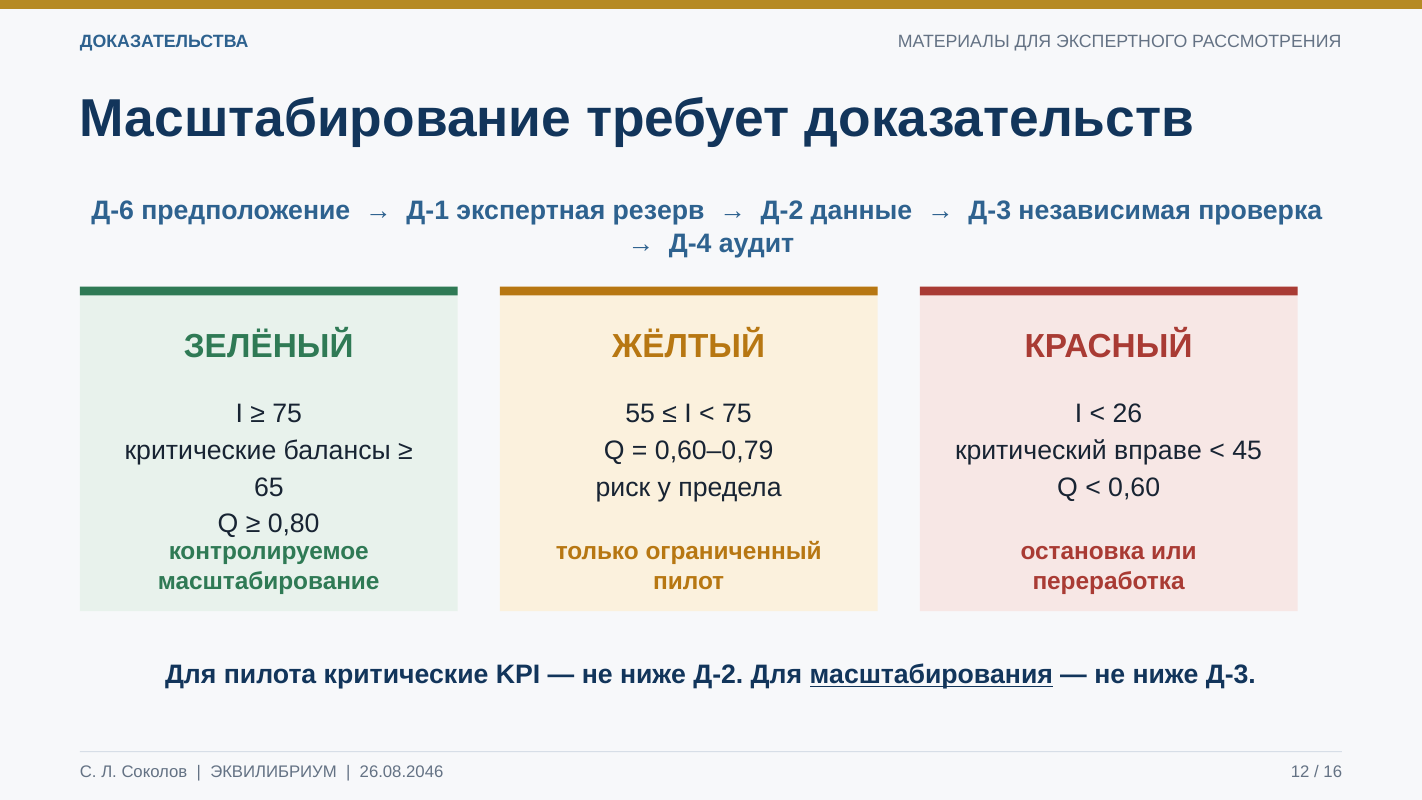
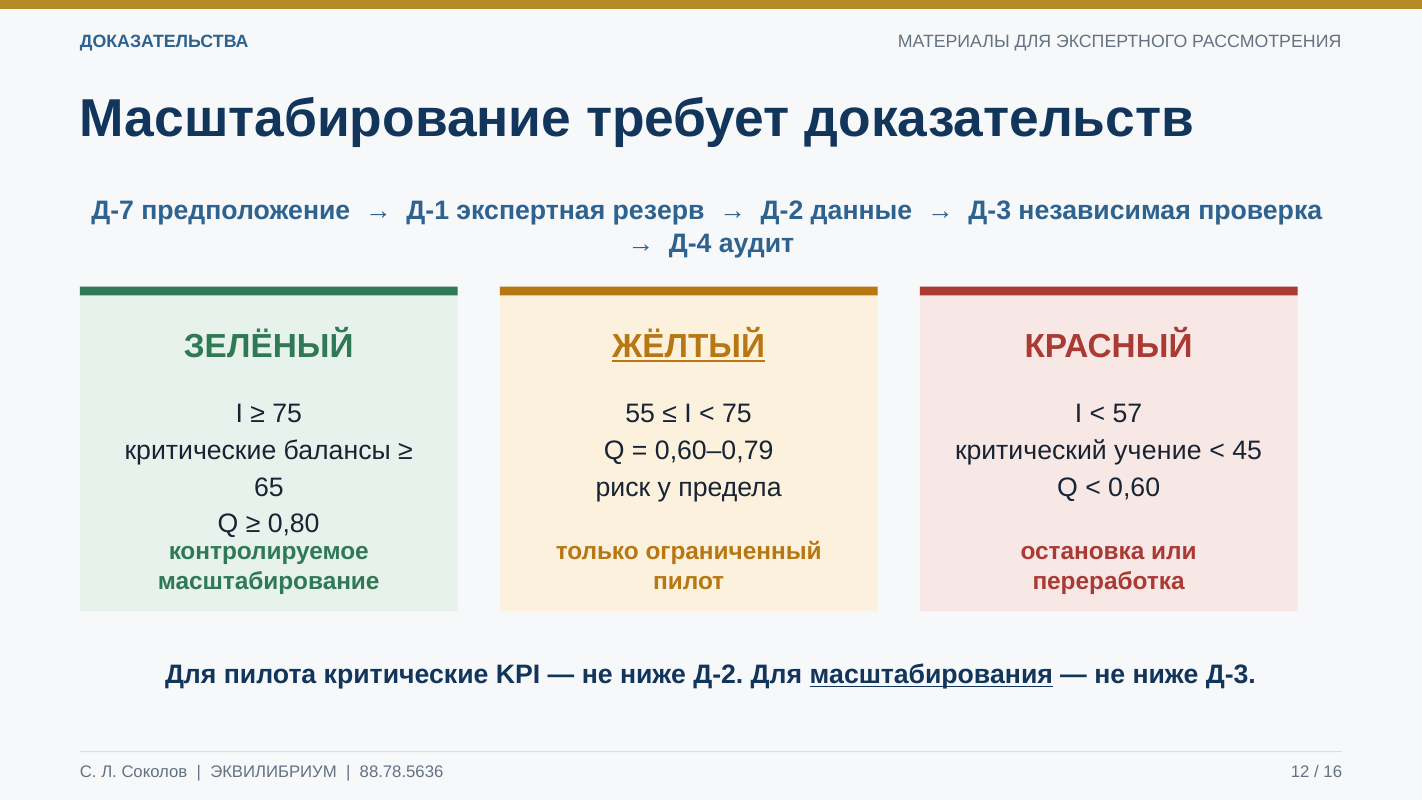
Д-6: Д-6 -> Д-7 (113, 211)
ЖЁЛТЫЙ underline: none -> present (689, 346)
26: 26 -> 57 (1127, 414)
вправе: вправе -> учение (1158, 450)
26.08.2046: 26.08.2046 -> 88.78.5636 (402, 772)
